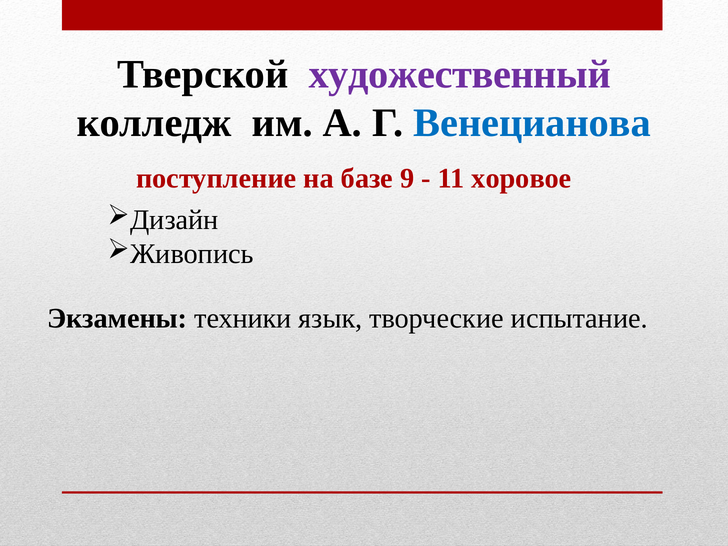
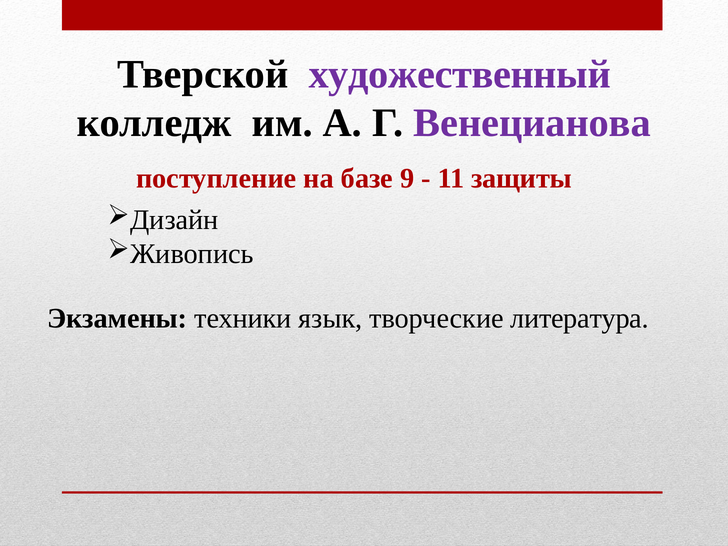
Венецианова colour: blue -> purple (532, 123)
хоровое: хоровое -> защиты (522, 178)
испытание: испытание -> литература (580, 318)
